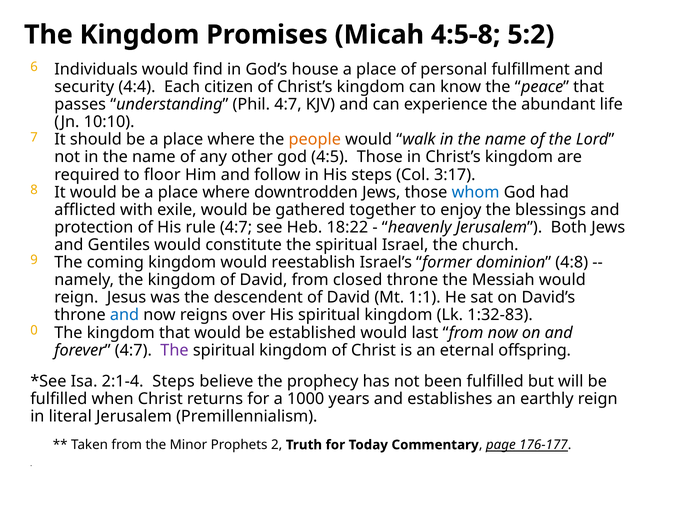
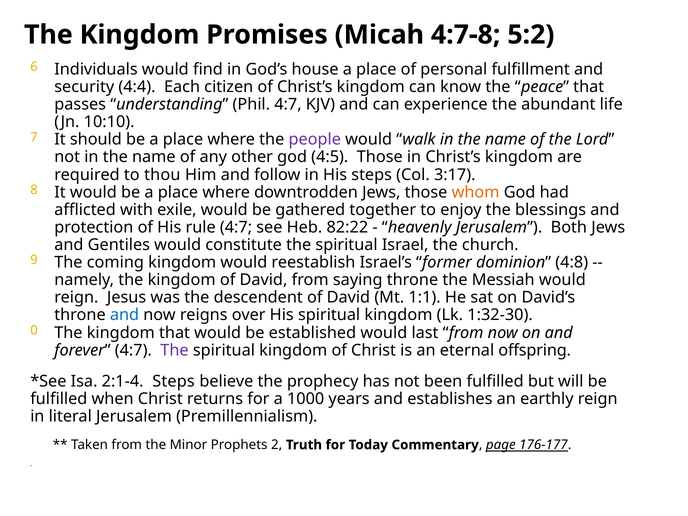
4:5-8: 4:5-8 -> 4:7-8 (466, 35)
people colour: orange -> purple (315, 140)
floor: floor -> thou (162, 175)
whom colour: blue -> orange (476, 192)
18:22: 18:22 -> 82:22 (347, 227)
closed: closed -> saying (358, 280)
1:32-83: 1:32-83 -> 1:32-30 (500, 315)
